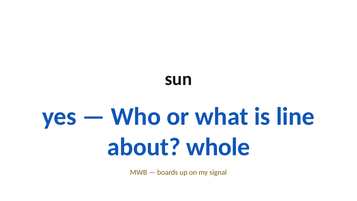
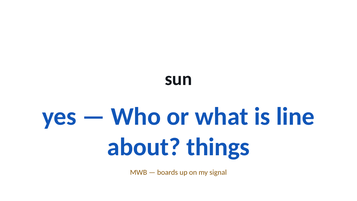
whole: whole -> things (218, 147)
